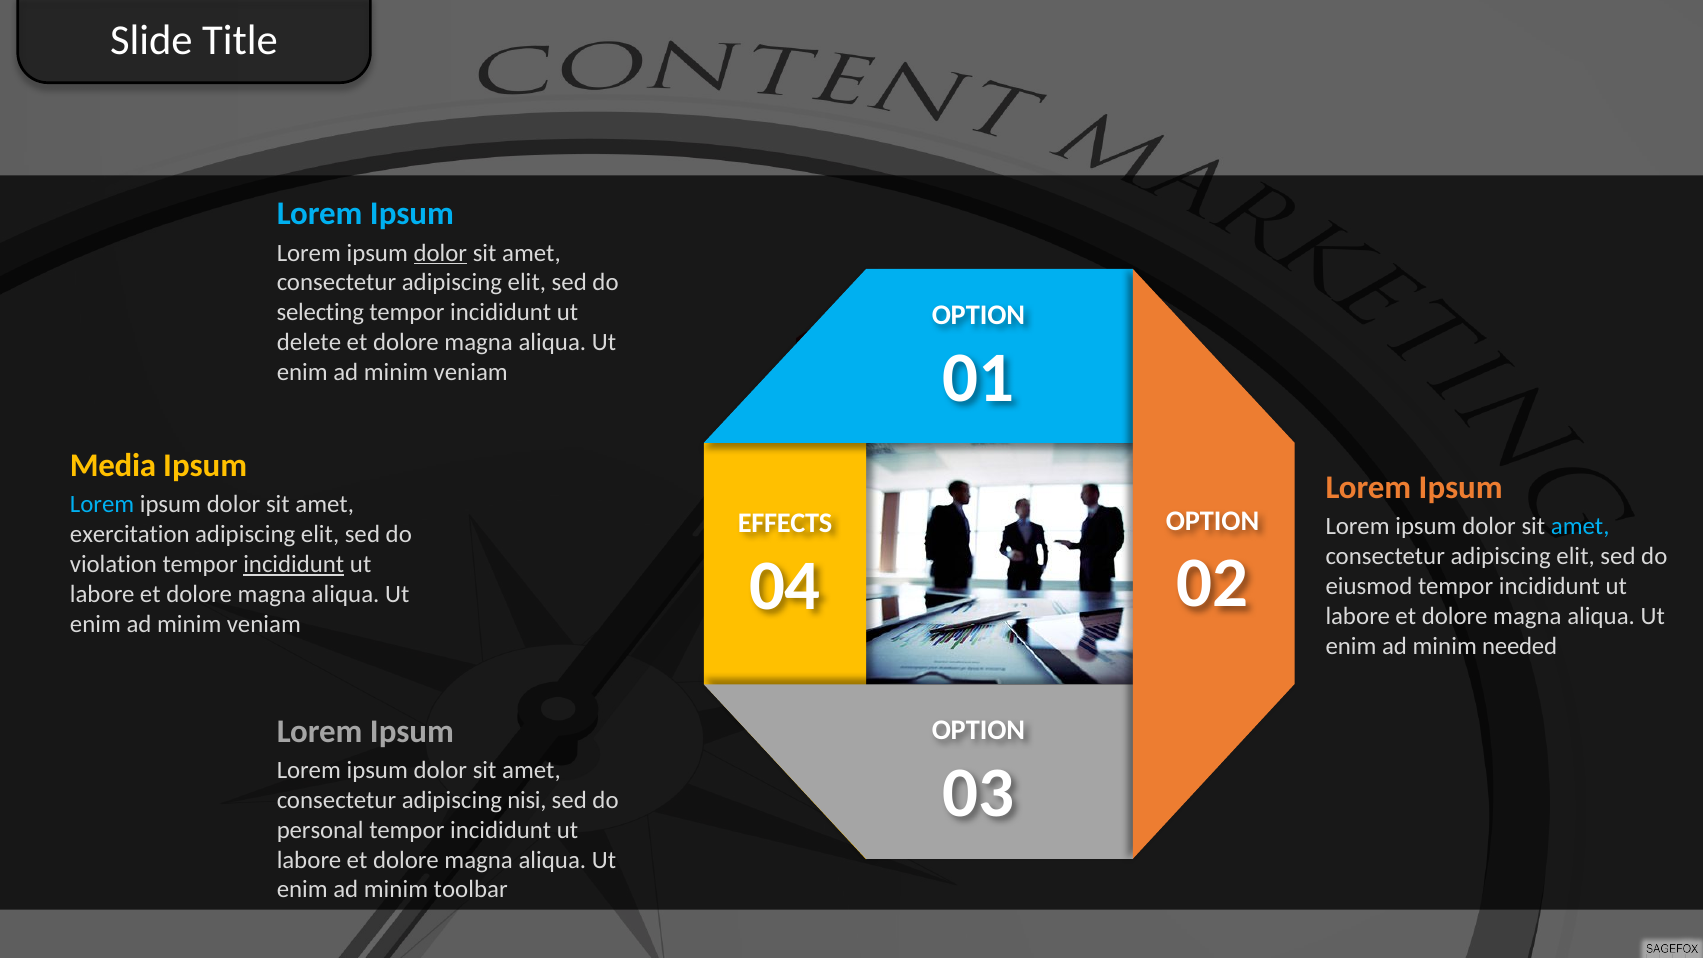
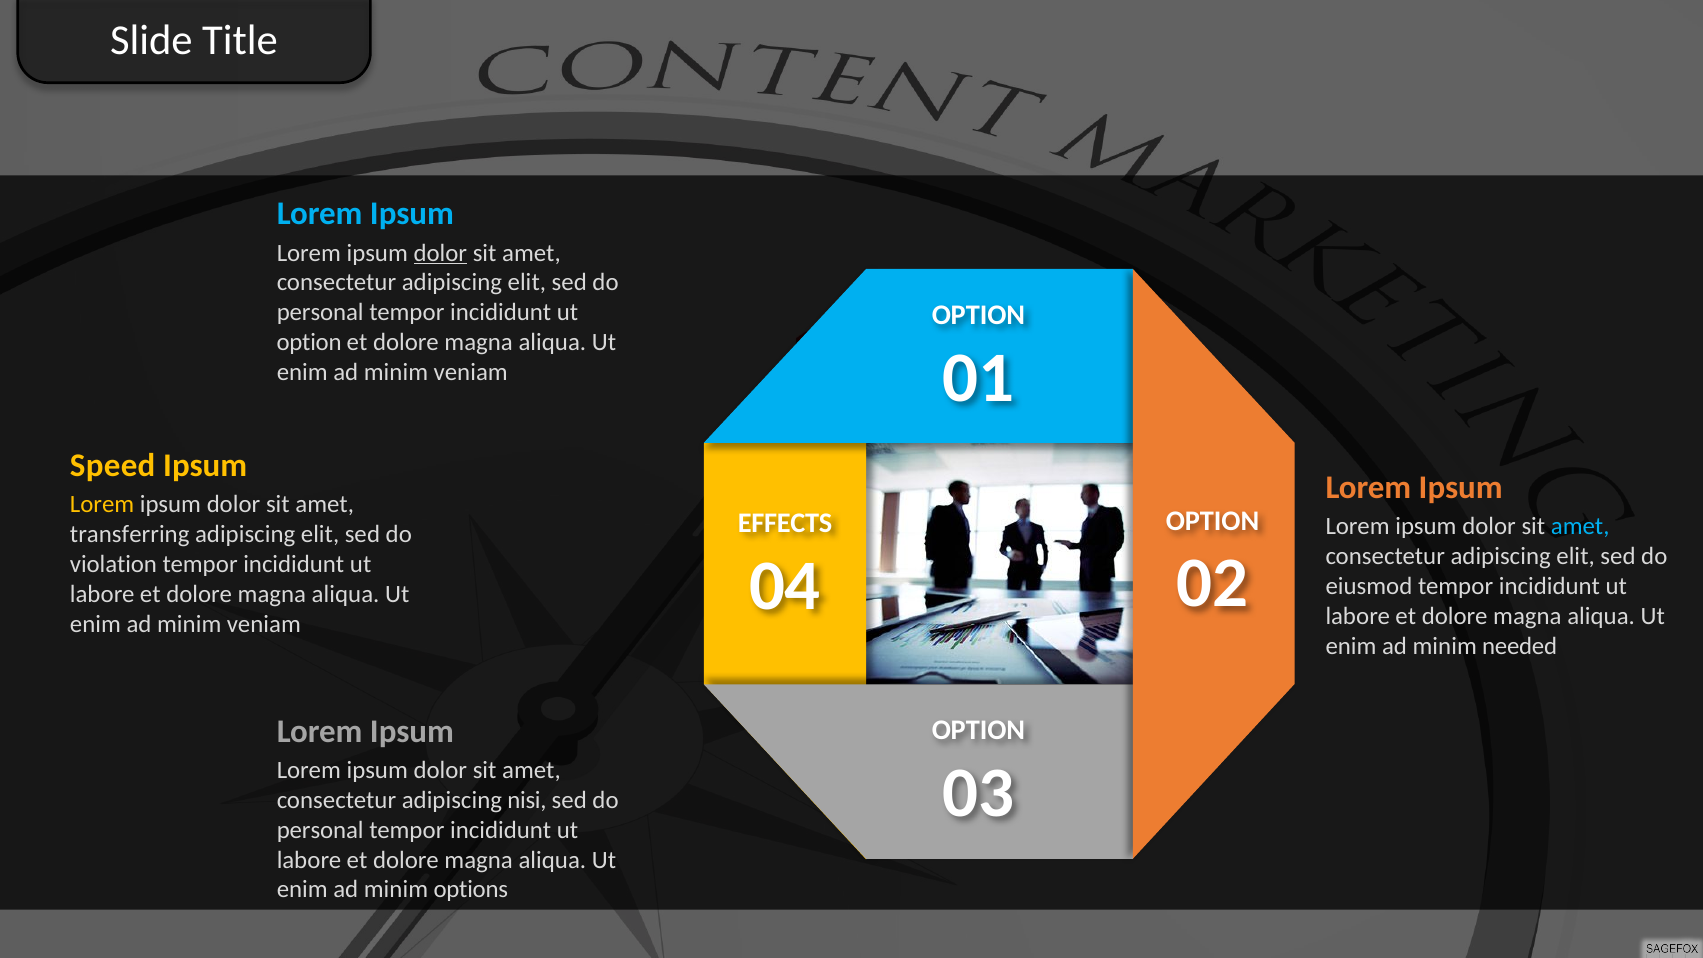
selecting: selecting -> personal (320, 312)
delete: delete -> option (309, 342)
Media: Media -> Speed (113, 466)
Lorem colour: light blue -> yellow (102, 505)
exercitation: exercitation -> transferring (130, 534)
incididunt underline: present -> none (294, 564)
toolbar: toolbar -> options (471, 890)
